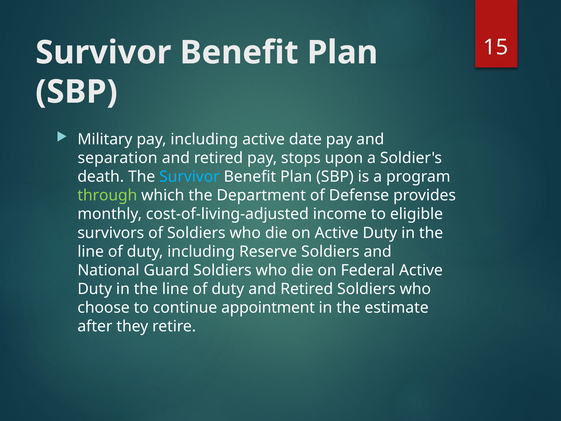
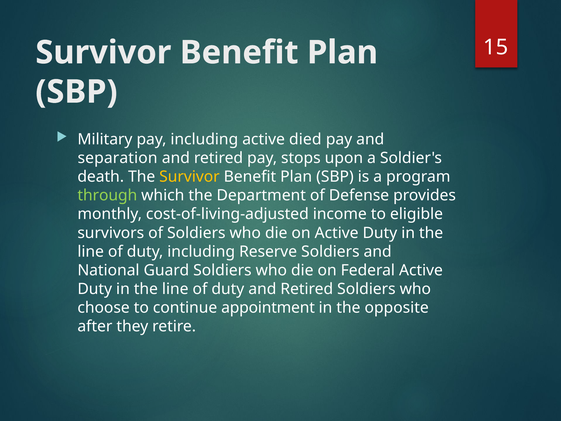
date: date -> died (305, 139)
Survivor colour: light blue -> yellow (189, 177)
estimate: estimate -> opposite (397, 308)
